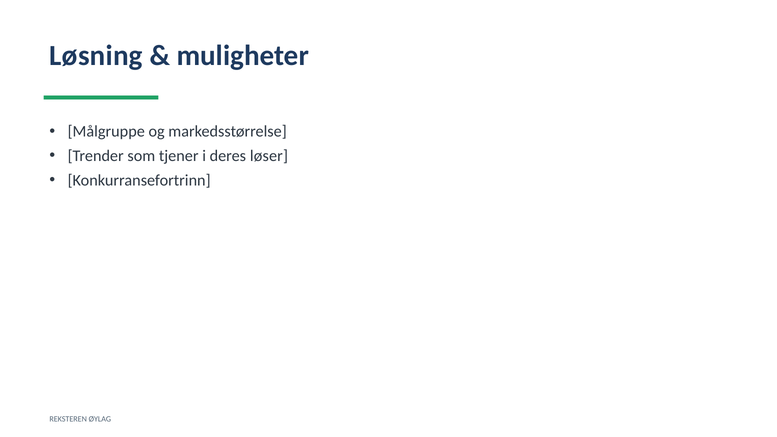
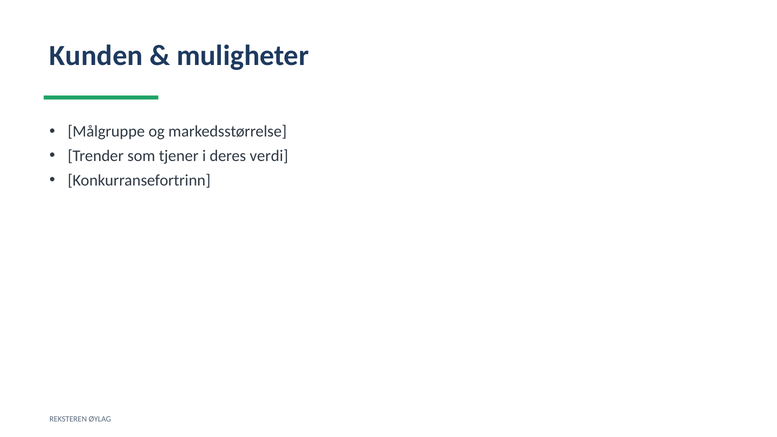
Løsning: Løsning -> Kunden (96, 55)
løser: løser -> verdi (269, 156)
